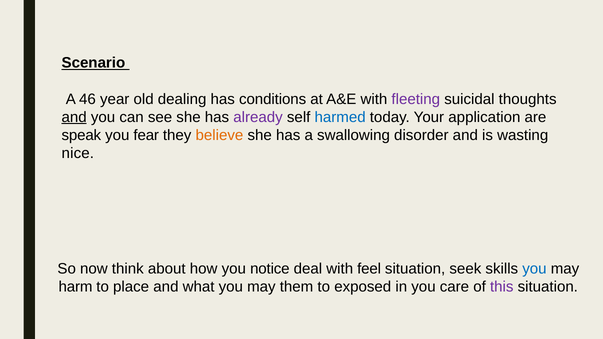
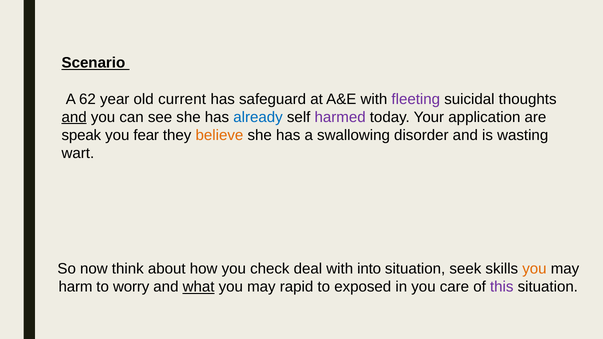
46: 46 -> 62 (87, 99)
dealing: dealing -> current (182, 99)
conditions: conditions -> safeguard (273, 99)
already colour: purple -> blue (258, 117)
harmed colour: blue -> purple (340, 117)
nice: nice -> wart (78, 153)
notice: notice -> check (270, 269)
feel: feel -> into (369, 269)
you colour: blue -> orange (534, 269)
place: place -> worry (131, 287)
what underline: none -> present (199, 287)
them: them -> rapid (297, 287)
